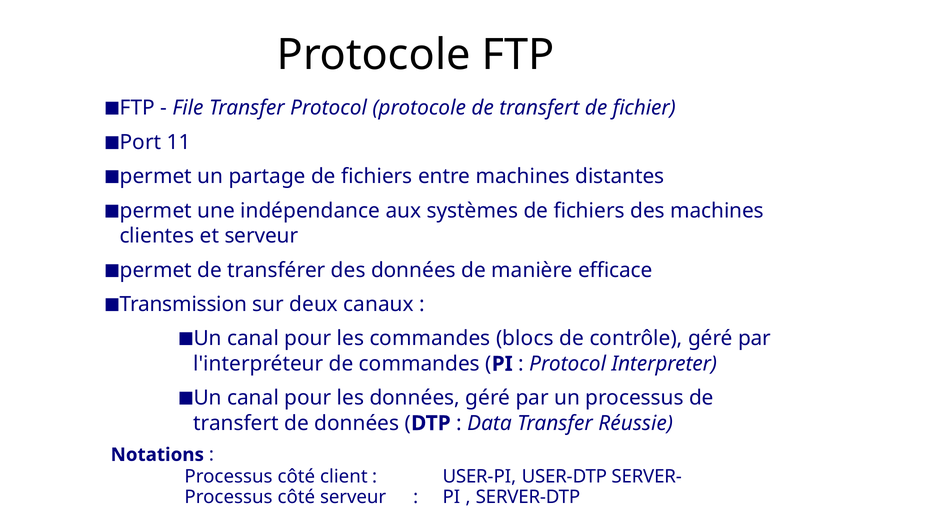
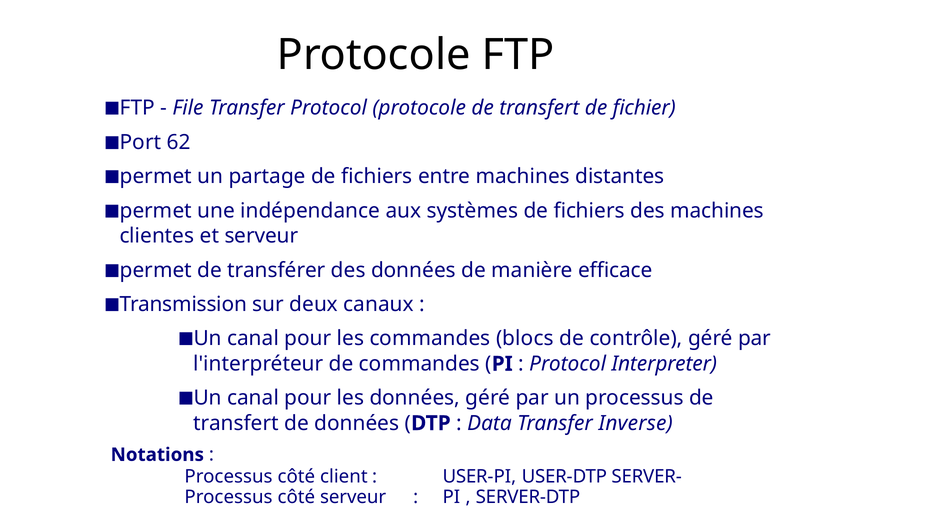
11: 11 -> 62 (179, 142)
Réussie: Réussie -> Inverse (636, 423)
